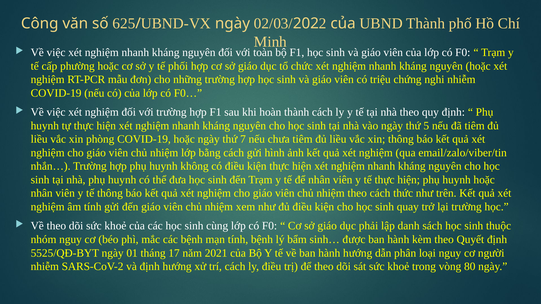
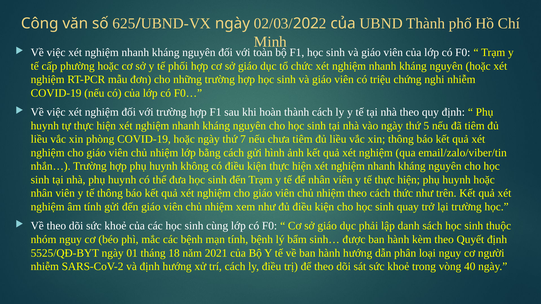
17: 17 -> 18 (174, 253)
80: 80 -> 40 (470, 267)
